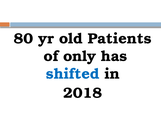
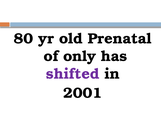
Patients: Patients -> Prenatal (120, 39)
shifted colour: blue -> purple (73, 74)
2018: 2018 -> 2001 (83, 94)
